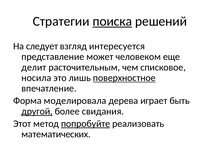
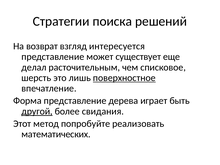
поиска underline: present -> none (112, 21)
следует: следует -> возврат (42, 46)
человеком: человеком -> существует (138, 57)
делит: делит -> делал (34, 67)
носила: носила -> шерсть (36, 78)
Форма моделировала: моделировала -> представление (75, 101)
попробуйте underline: present -> none (86, 124)
